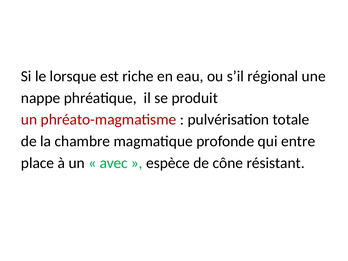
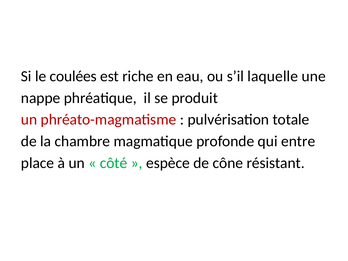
lorsque: lorsque -> coulées (73, 76)
régional: régional -> laquelle (273, 76)
avec: avec -> côté (114, 163)
